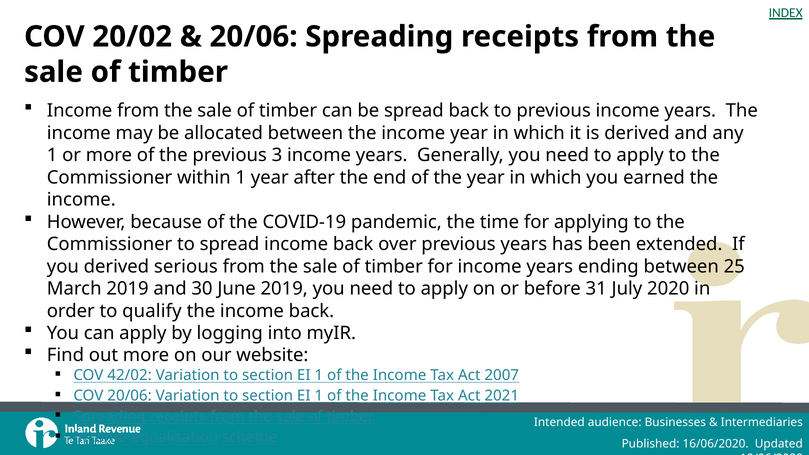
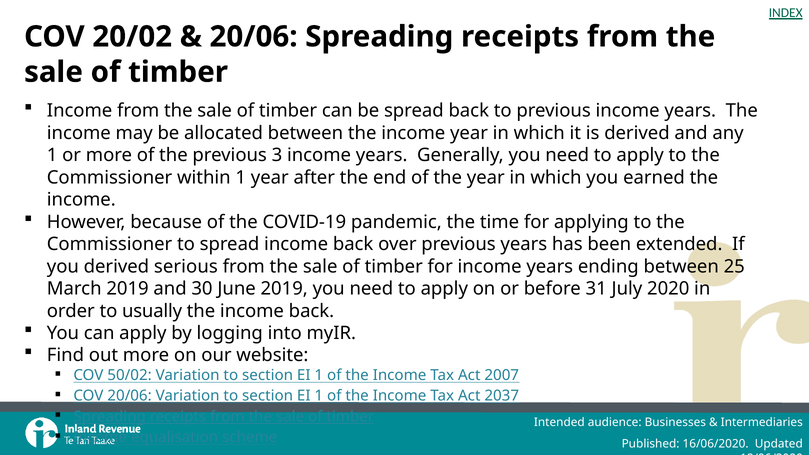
qualify: qualify -> usually (152, 311)
42/02: 42/02 -> 50/02 (130, 375)
2021: 2021 -> 2037 (502, 396)
